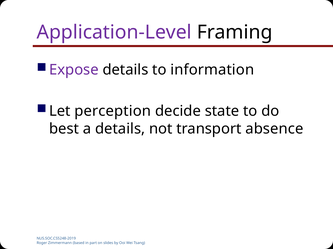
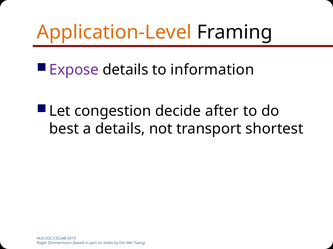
Application-Level colour: purple -> orange (114, 32)
perception: perception -> congestion (113, 111)
state: state -> after (222, 111)
absence: absence -> shortest (274, 129)
